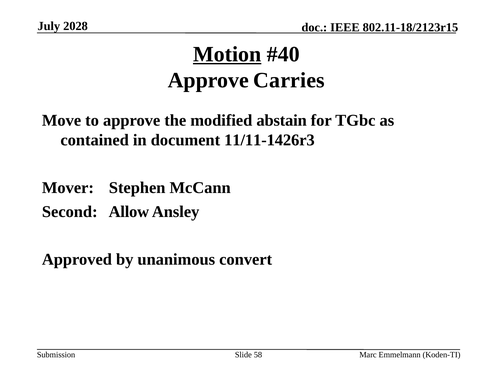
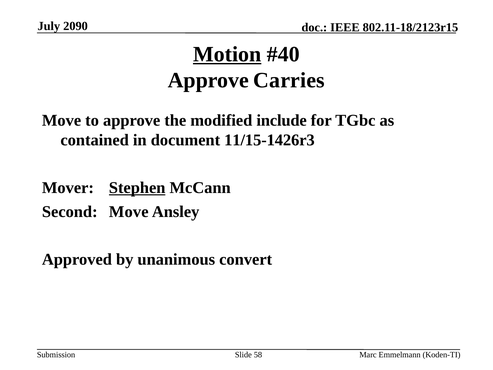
2028: 2028 -> 2090 (76, 26)
abstain: abstain -> include (282, 120)
11/11-1426r3: 11/11-1426r3 -> 11/15-1426r3 (269, 140)
Stephen underline: none -> present (137, 188)
Second Allow: Allow -> Move (129, 212)
